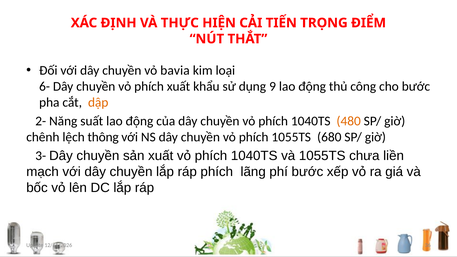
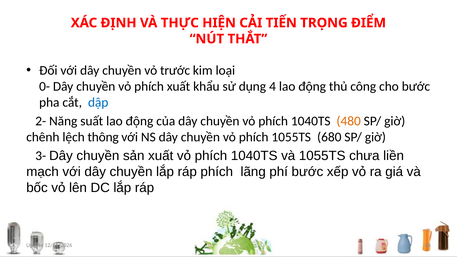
bavia: bavia -> trước (175, 71)
6-: 6- -> 0- (45, 87)
9: 9 -> 4 (273, 87)
dập colour: orange -> blue (98, 103)
